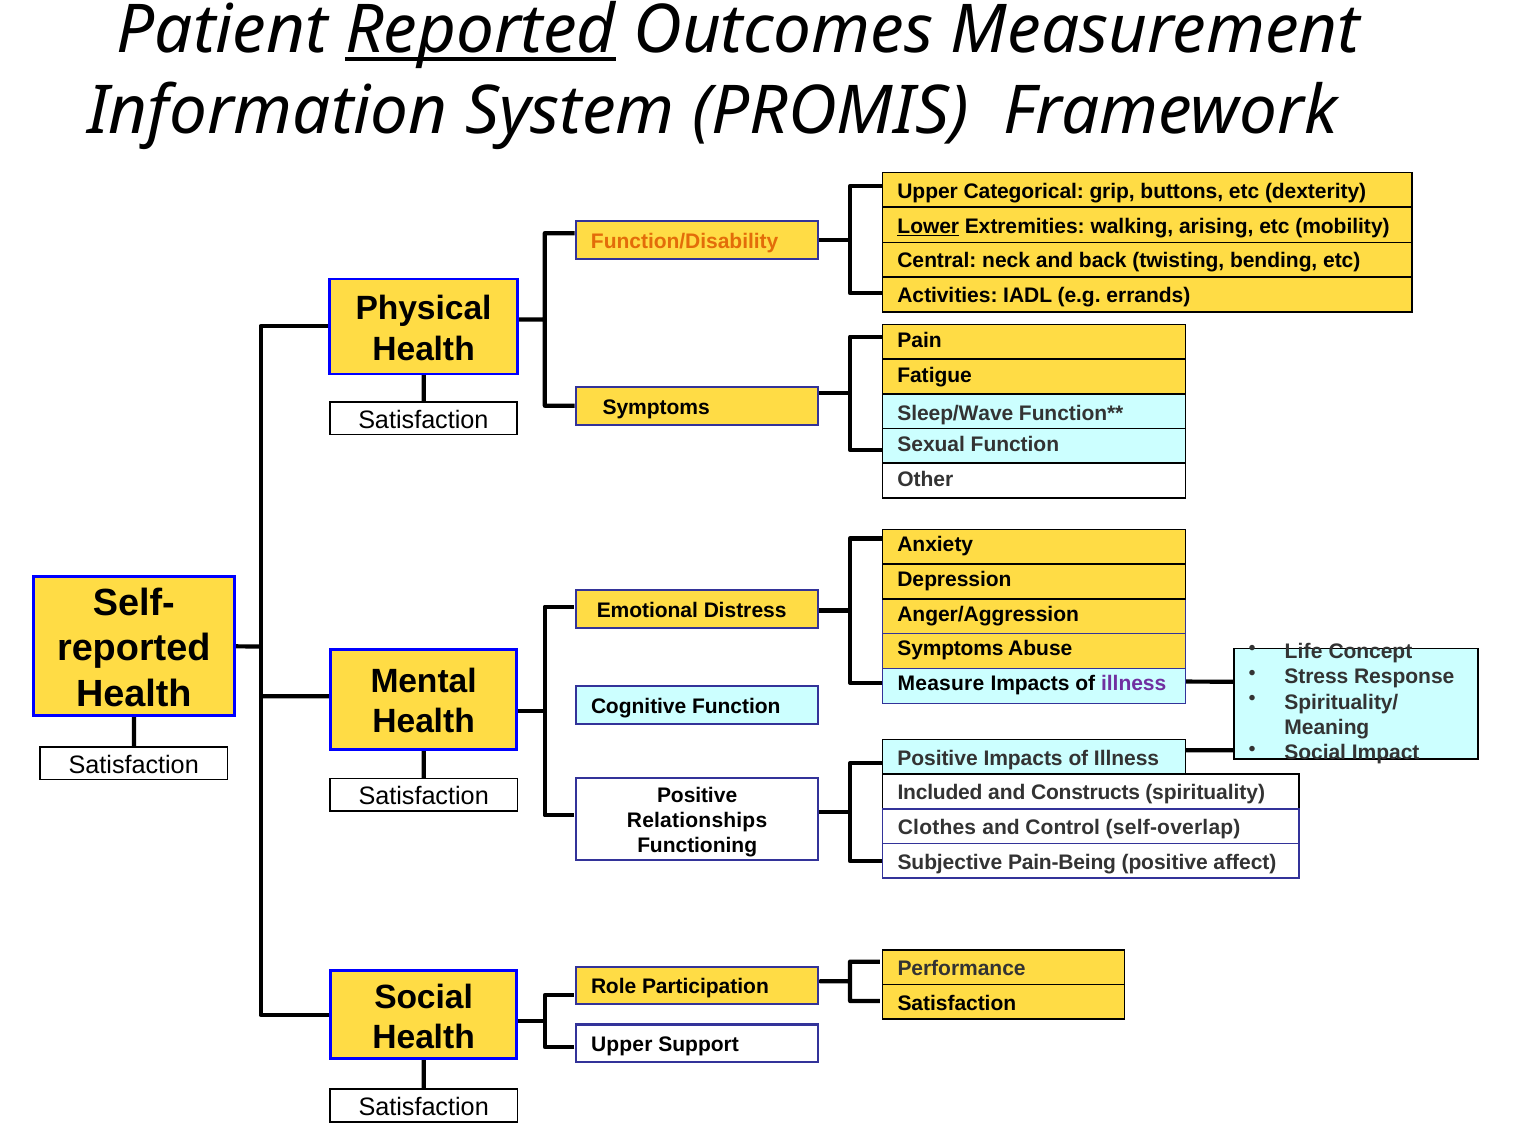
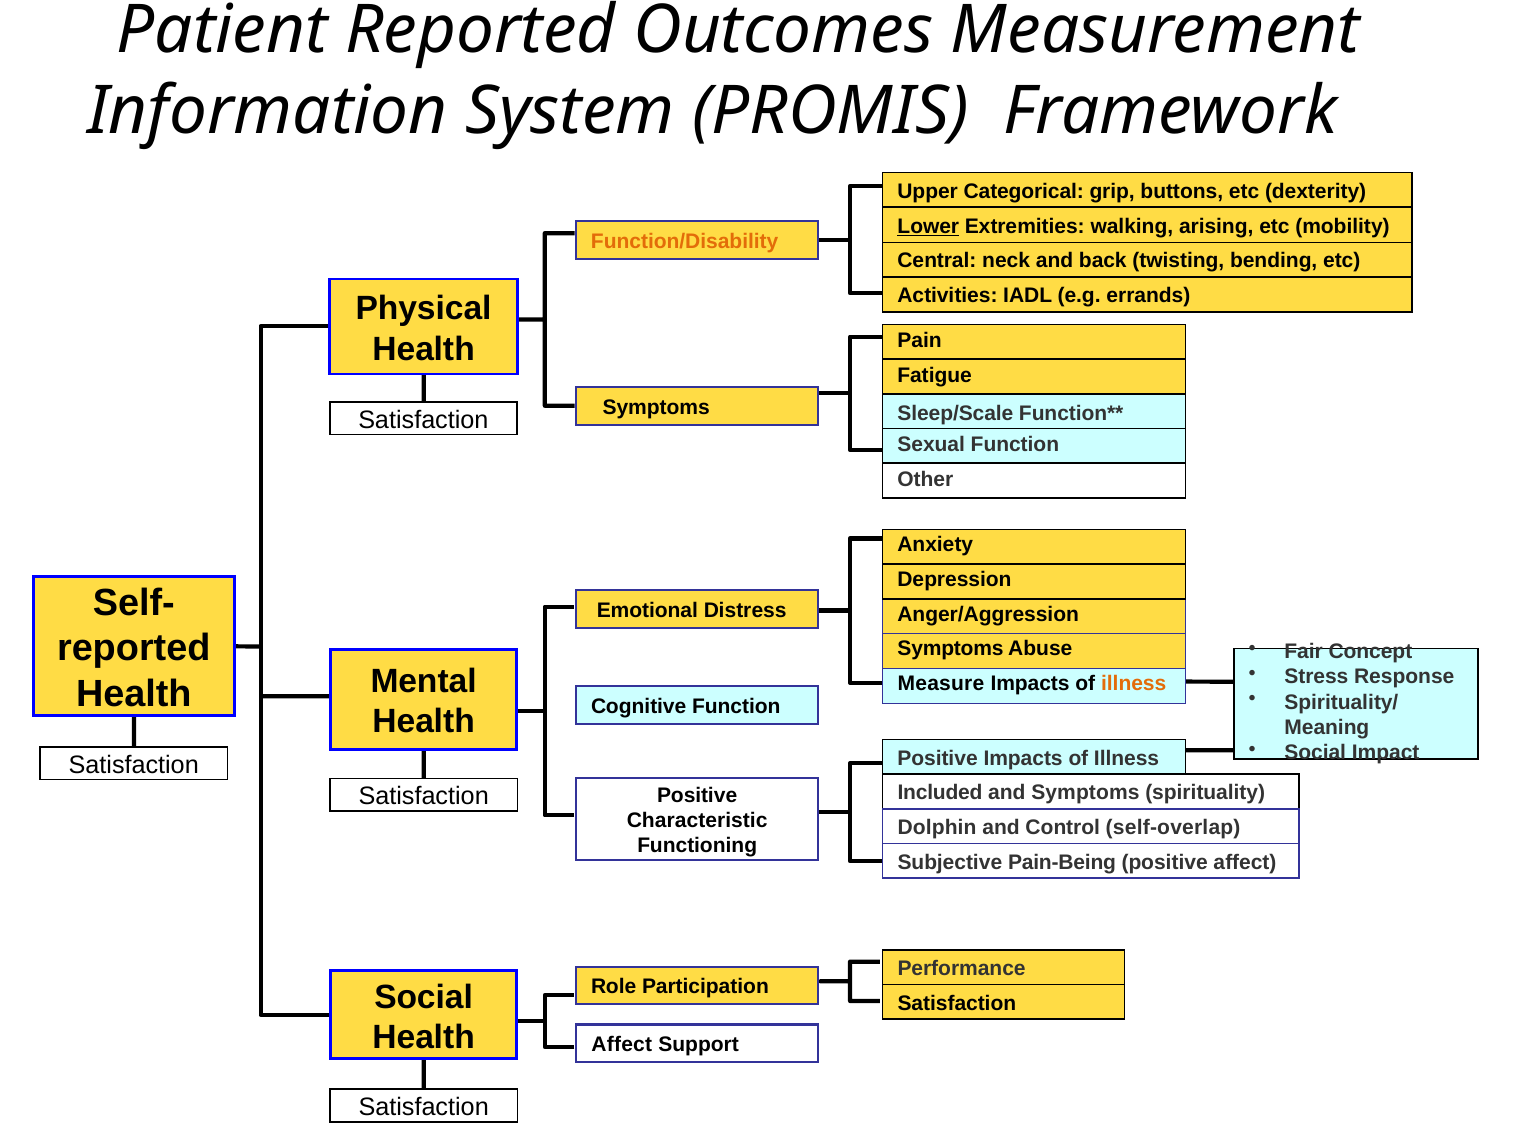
Reported underline: present -> none (481, 30)
Sleep/Wave: Sleep/Wave -> Sleep/Scale (955, 413)
Life: Life -> Fair (1304, 651)
illness colour: purple -> orange (1134, 683)
and Constructs: Constructs -> Symptoms (1085, 792)
Relationships: Relationships -> Characteristic (697, 820)
Clothes: Clothes -> Dolphin (937, 827)
Upper: Upper -> Affect (622, 1044)
